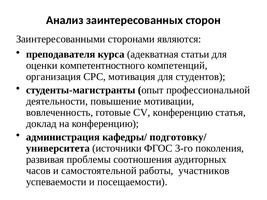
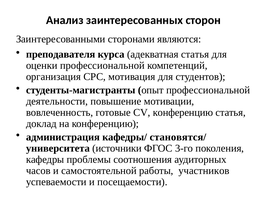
адекватная статьи: статьи -> статья (195, 54)
оценки компетентностного: компетентностного -> профессиональной (102, 66)
подготовку/: подготовку/ -> становятся/ (178, 137)
развивая: развивая -> кафедры (45, 160)
